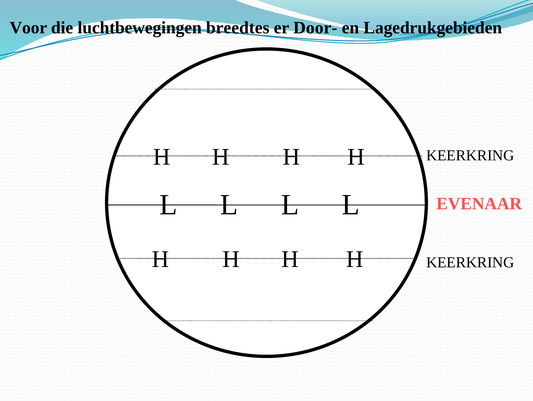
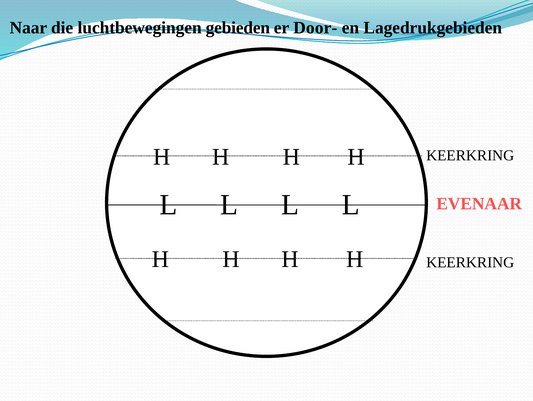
Voor: Voor -> Naar (28, 28)
breedtes: breedtes -> gebieden (238, 28)
